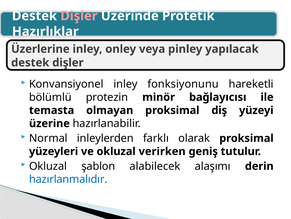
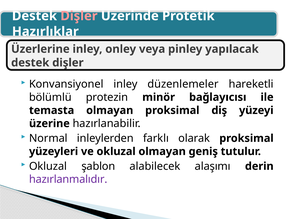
fonksiyonunu: fonksiyonunu -> düzenlemeler (183, 84)
okluzal verirken: verirken -> olmayan (162, 151)
hazırlanmalıdır colour: blue -> purple (68, 179)
